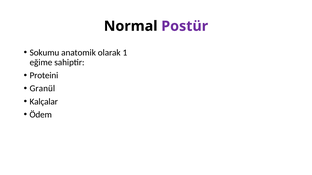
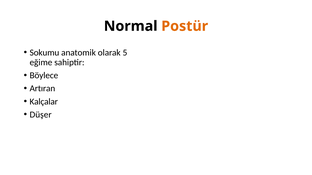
Postür colour: purple -> orange (185, 26)
1: 1 -> 5 (125, 53)
Proteini: Proteini -> Böylece (44, 76)
Granül: Granül -> Artıran (42, 89)
Ödem: Ödem -> Düşer (41, 115)
